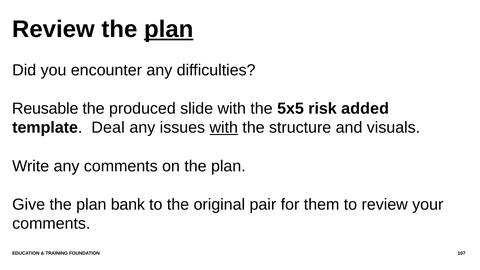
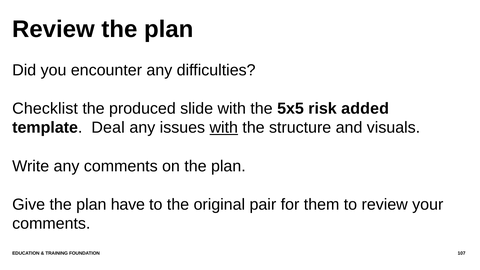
plan underline: present -> none (169, 29)
Reusable: Reusable -> Checklist (45, 109)
bank: bank -> have (128, 205)
